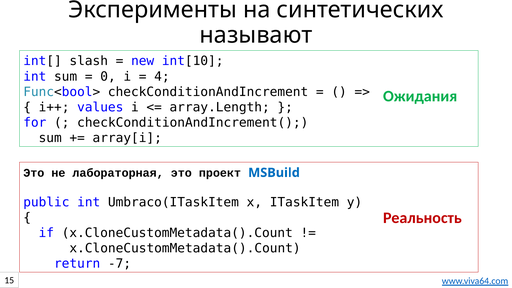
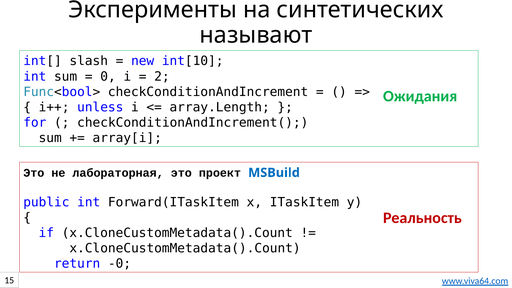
4: 4 -> 2 (162, 76)
values: values -> unless (100, 107)
Umbraco(ITaskItem: Umbraco(ITaskItem -> Forward(ITaskItem (173, 202)
-7: -7 -> -0 (120, 264)
